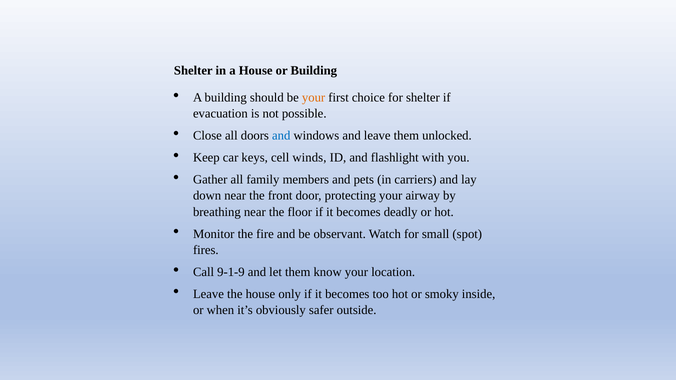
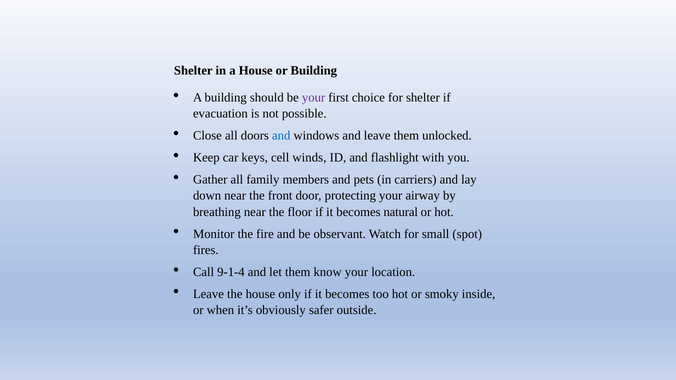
your colour: orange -> purple (314, 98)
deadly: deadly -> natural (401, 212)
9-1-9: 9-1-9 -> 9-1-4 (231, 272)
